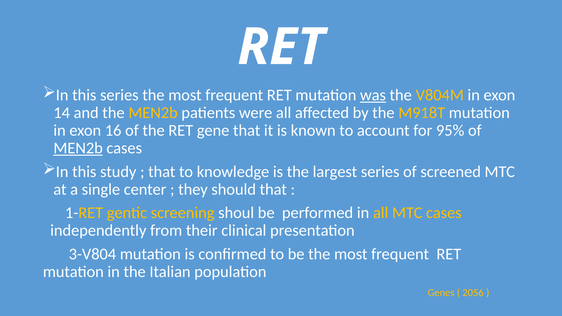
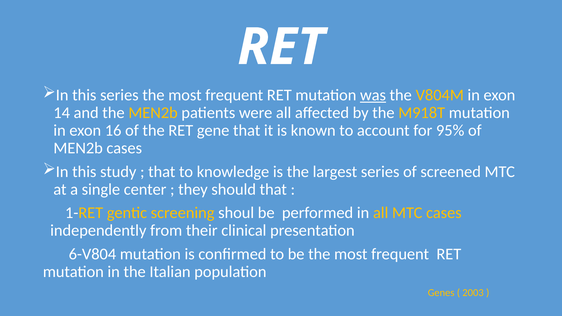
MEN2b underline: present -> none (78, 148)
3-V804: 3-V804 -> 6-V804 (92, 254)
2056: 2056 -> 2003 (473, 293)
